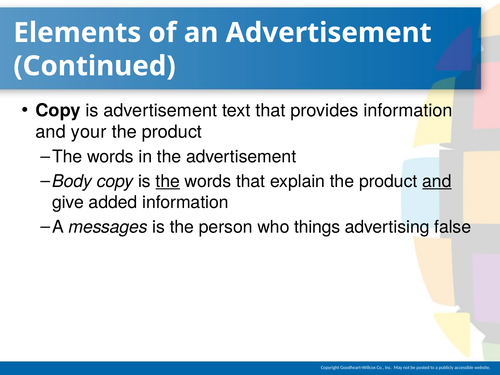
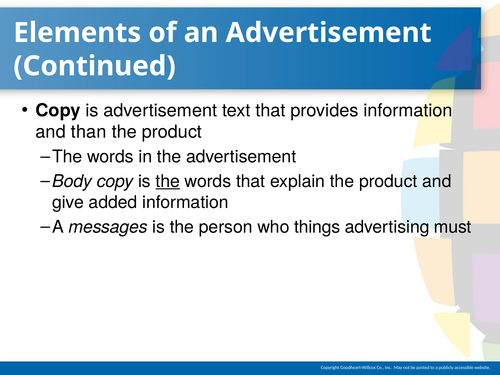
your: your -> than (89, 132)
and underline: present -> none (437, 181)
false: false -> must (453, 227)
